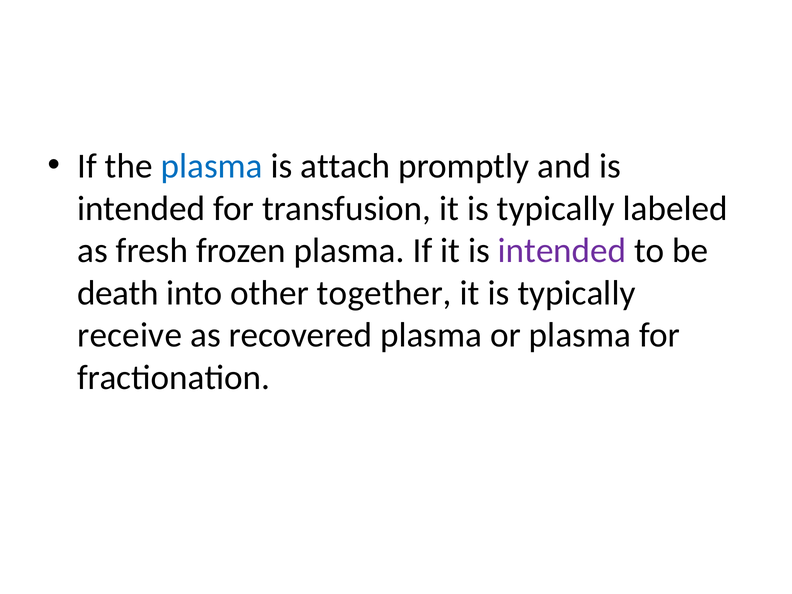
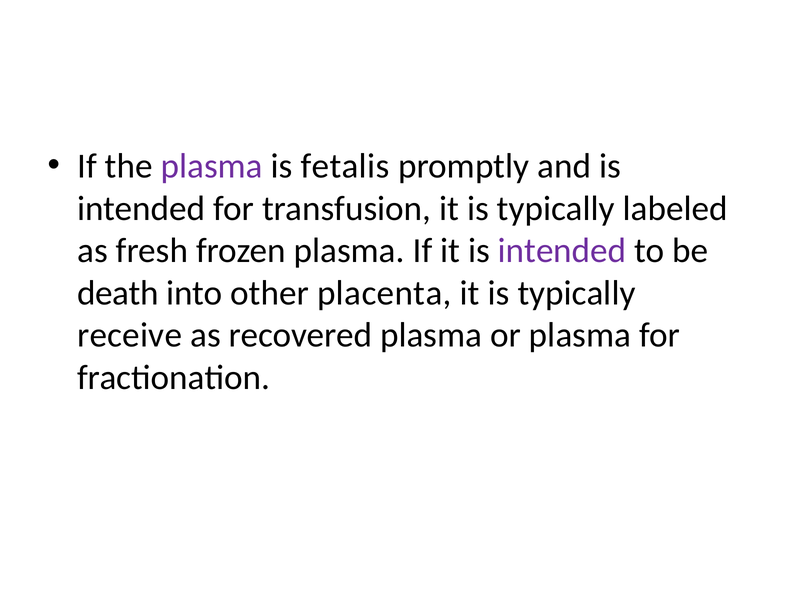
plasma colour: blue -> purple (212, 166)
attach: attach -> fetalis (345, 166)
together: together -> placenta (384, 293)
